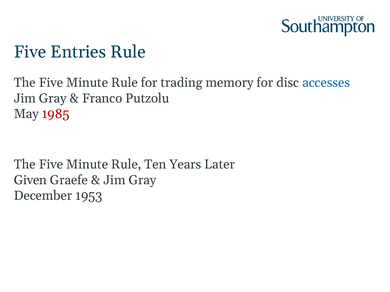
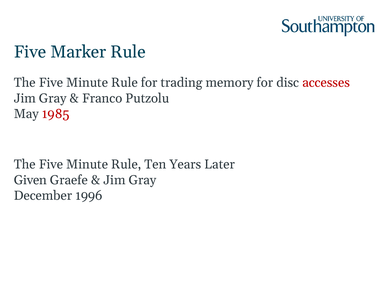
Entries: Entries -> Marker (78, 52)
accesses colour: blue -> red (326, 83)
1953: 1953 -> 1996 (89, 196)
